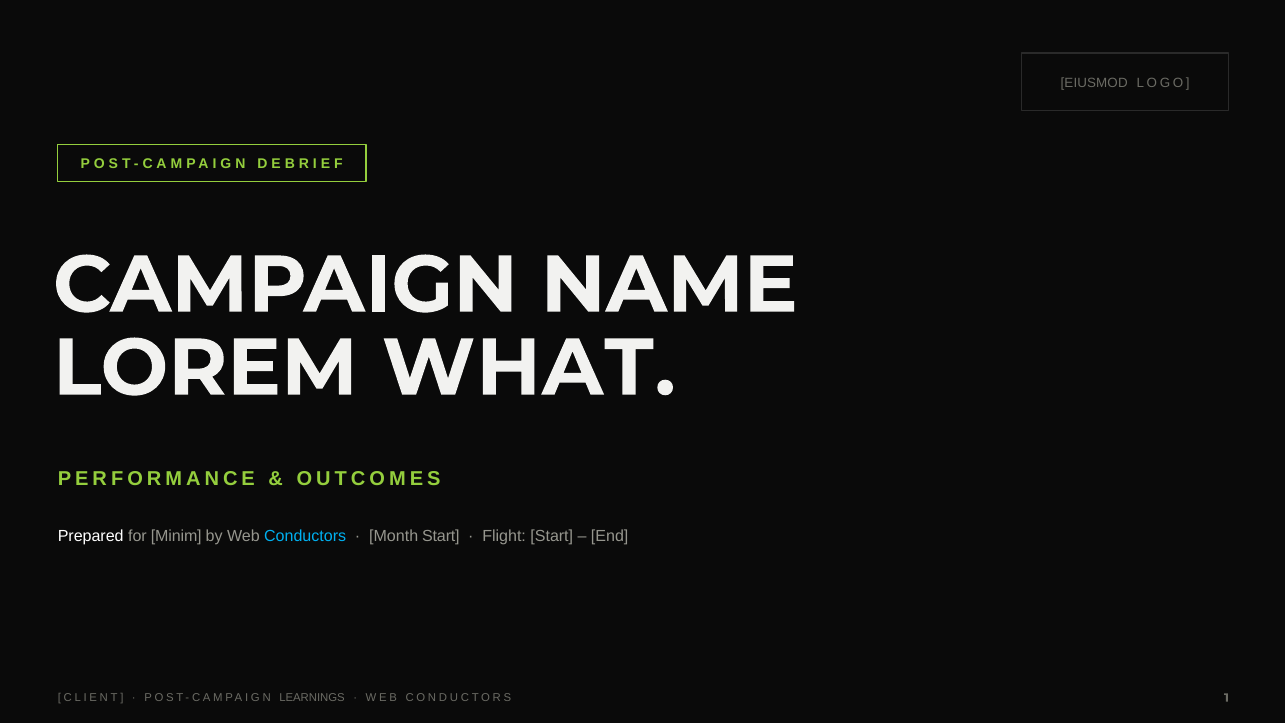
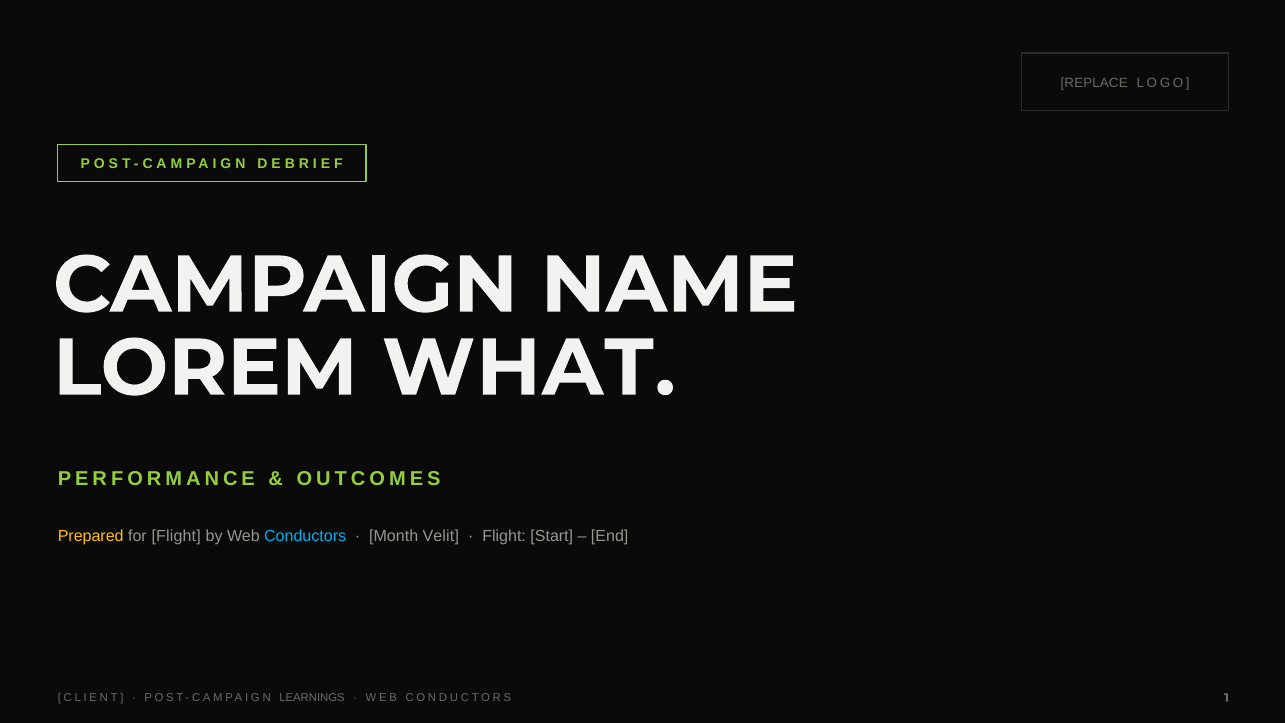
EIUSMOD: EIUSMOD -> REPLACE (1094, 83)
Prepared colour: white -> yellow (91, 536)
for Minim: Minim -> Flight (176, 536)
Month Start: Start -> Velit (441, 536)
